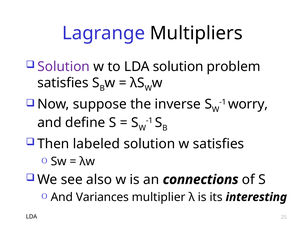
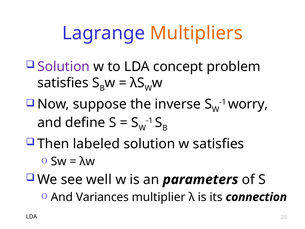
Multipliers colour: black -> orange (196, 33)
LDA solution: solution -> concept (178, 67)
also: also -> well (99, 179)
connections: connections -> parameters (201, 179)
interesting: interesting -> connection (256, 197)
